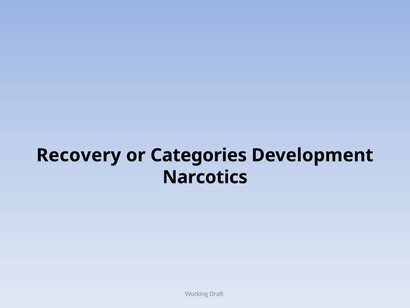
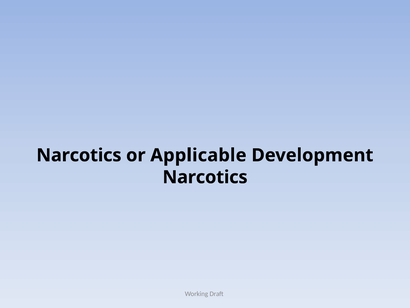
Recovery: Recovery -> Narcotics (79, 155)
Categories: Categories -> Applicable (198, 155)
